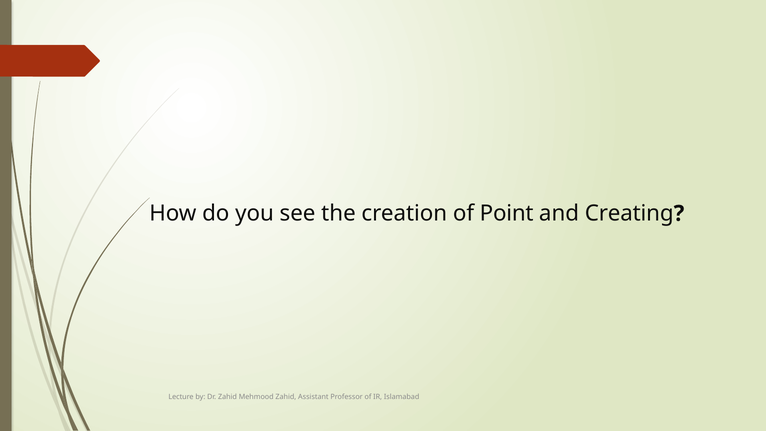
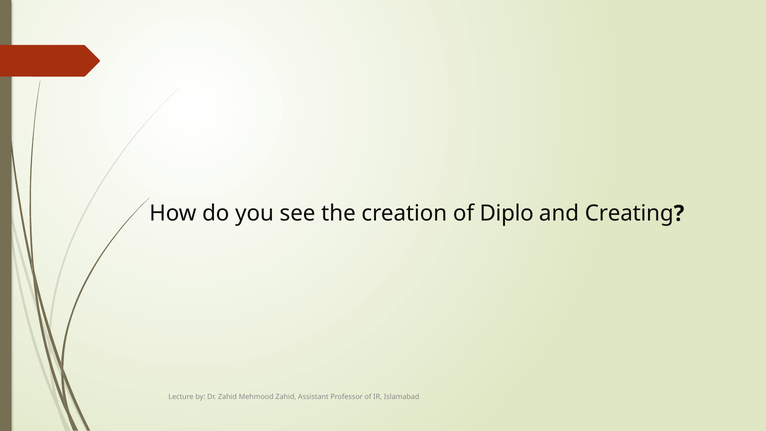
Point: Point -> Diplo (507, 213)
